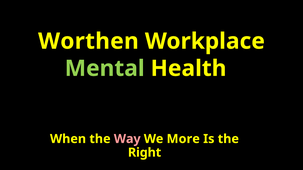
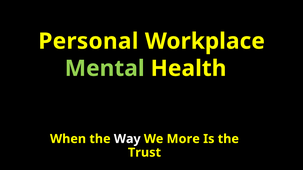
Worthen: Worthen -> Personal (88, 41)
Way colour: pink -> white (127, 139)
Right: Right -> Trust (144, 153)
